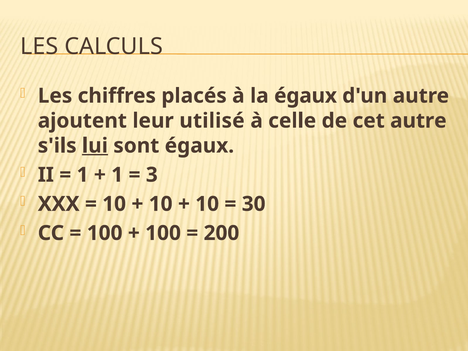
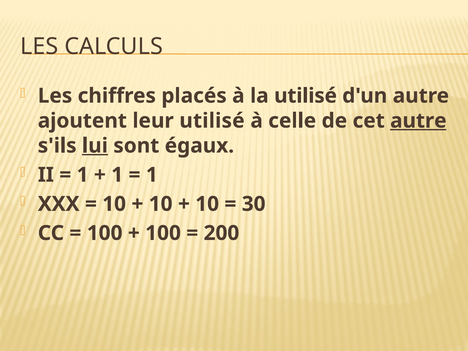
la égaux: égaux -> utilisé (306, 96)
autre underline: none -> present (418, 121)
3: 3 -> 1 (152, 175)
